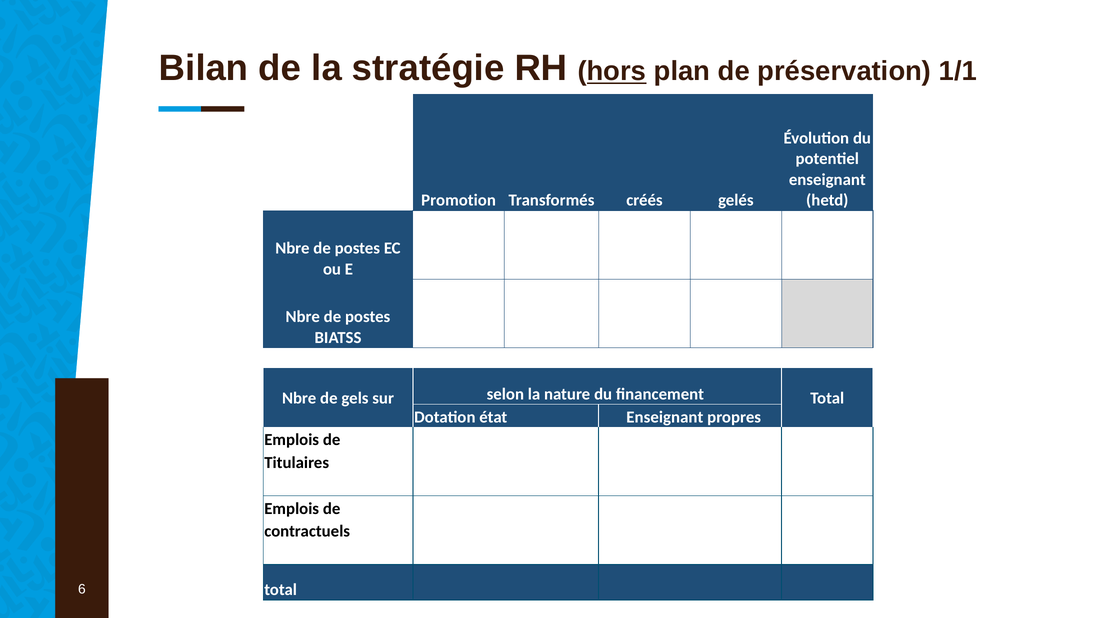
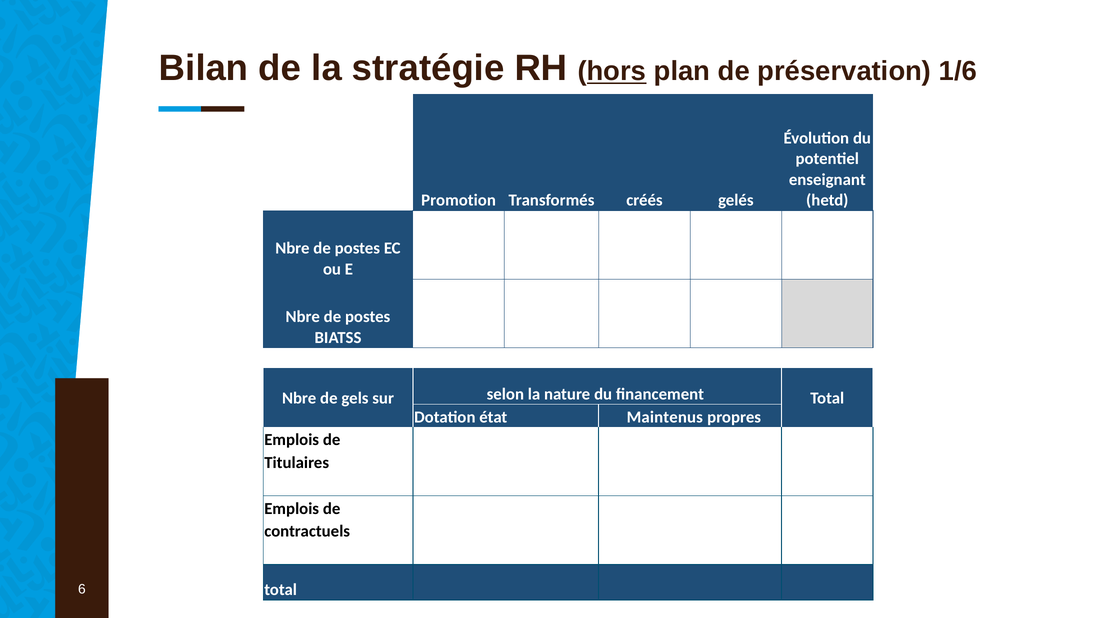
1/1: 1/1 -> 1/6 (958, 71)
état Enseignant: Enseignant -> Maintenus (665, 417)
